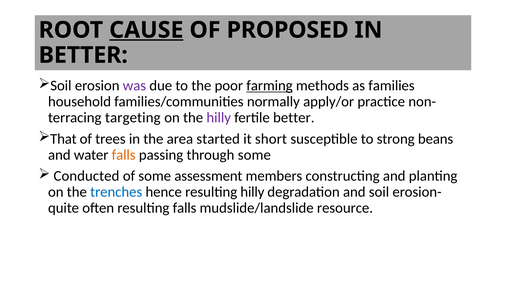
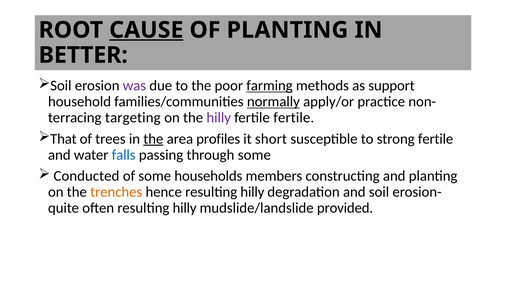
OF PROPOSED: PROPOSED -> PLANTING (287, 30)
families: families -> support (392, 86)
normally underline: none -> present (273, 101)
fertile better: better -> fertile (294, 117)
the underline: none -> present (153, 139)
started: started -> profiles (218, 139)
strong beans: beans -> fertile (436, 139)
falls colour: orange -> blue (124, 155)
assessment: assessment -> households (208, 176)
trenches colour: blue -> orange (116, 192)
often resulting falls: falls -> hilly (185, 208)
resource: resource -> provided (345, 208)
